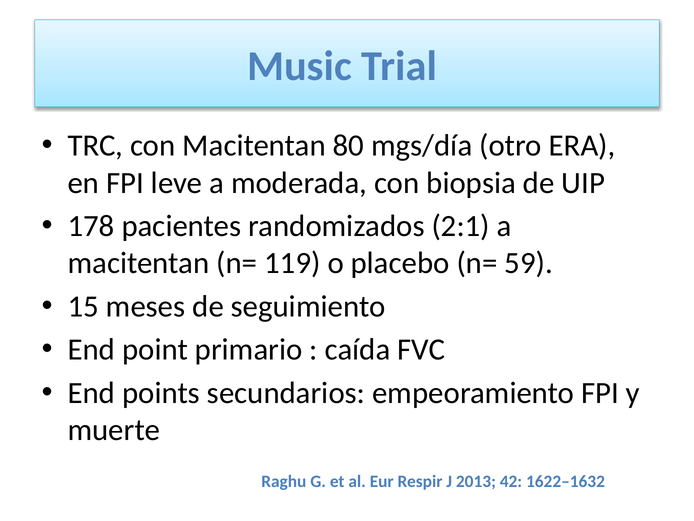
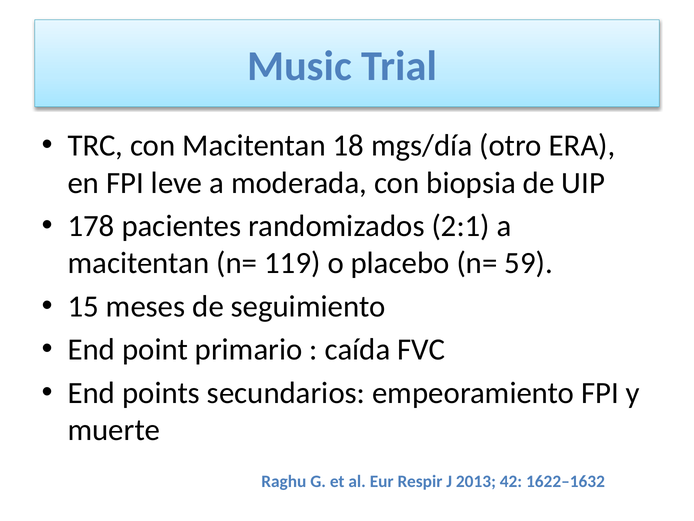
80: 80 -> 18 (348, 146)
